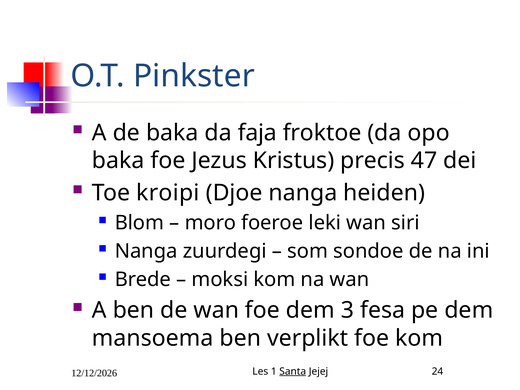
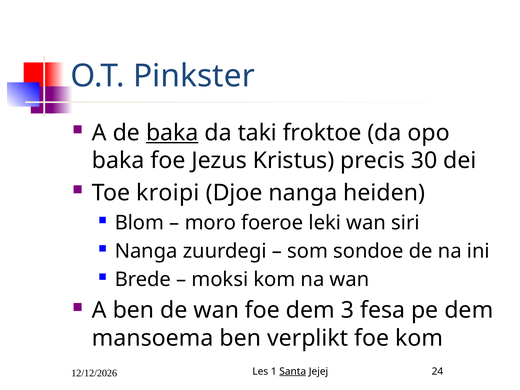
baka underline: none -> present (172, 133)
faja: faja -> taki (257, 133)
47: 47 -> 30 (424, 161)
